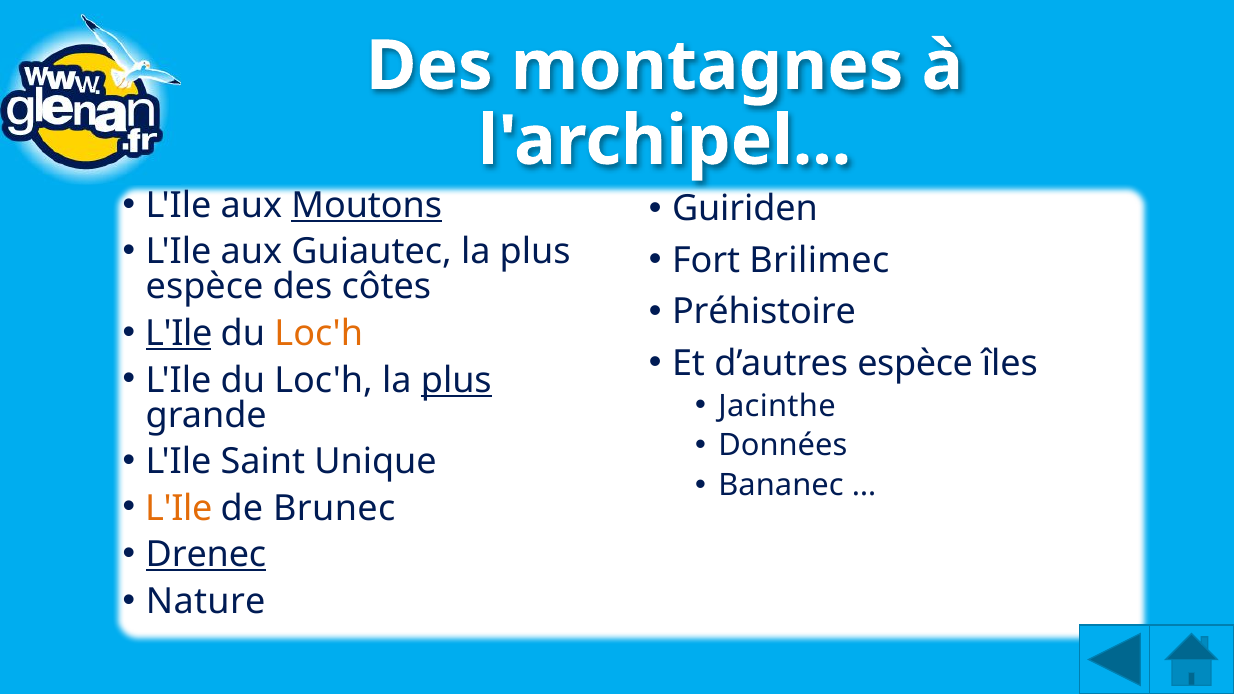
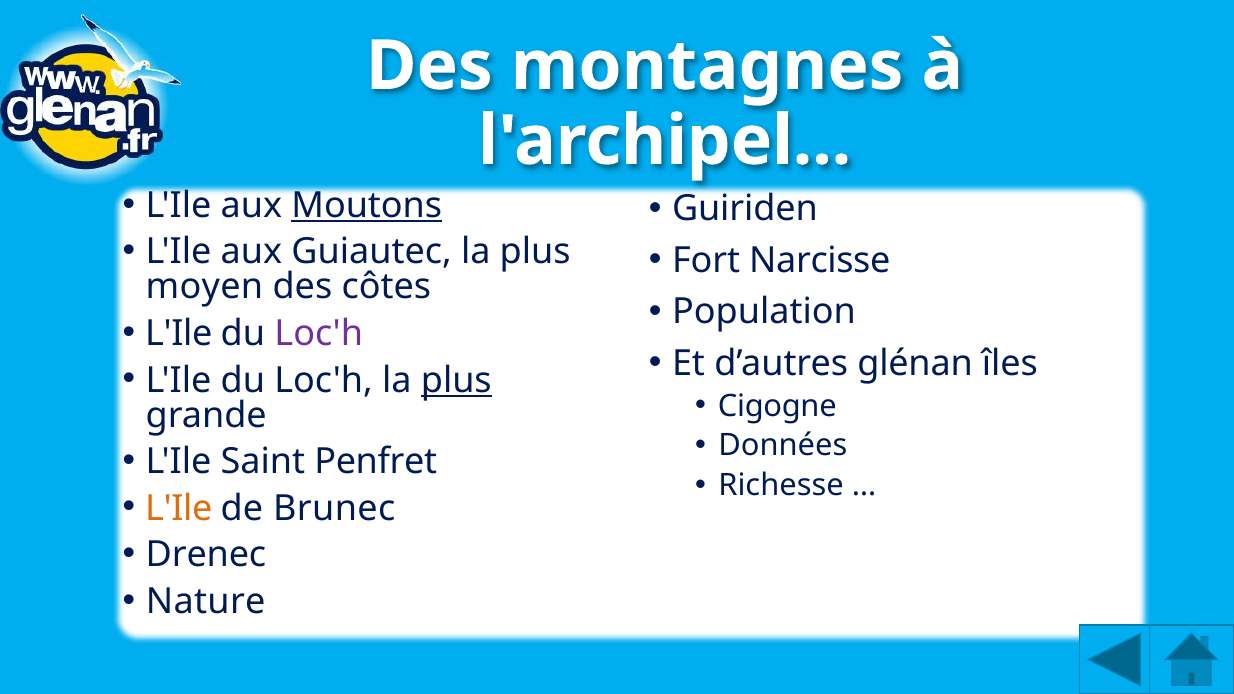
Brilimec: Brilimec -> Narcisse (820, 260)
espèce: espèce -> moyen (204, 287)
Préhistoire: Préhistoire -> Population (764, 312)
L'Ile underline: present -> none (179, 334)
Loc'h colour: orange -> purple (319, 334)
d’autres espèce: espèce -> glénan (915, 364)
Jacinthe: Jacinthe -> Cigogne (777, 406)
Unique: Unique -> Penfret (376, 462)
Bananec: Bananec -> Richesse (781, 486)
Drenec underline: present -> none (206, 555)
